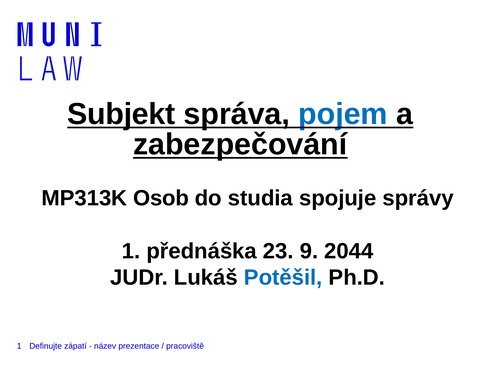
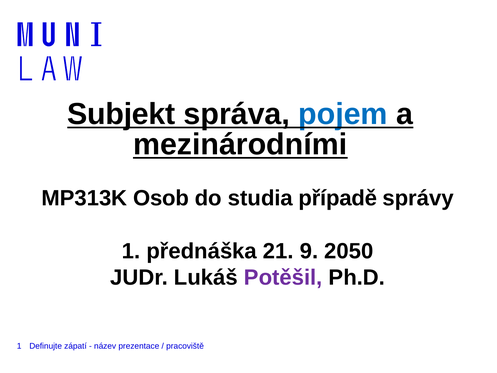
zabezpečování: zabezpečování -> mezinárodními (240, 144)
spojuje: spojuje -> případě (338, 198)
23: 23 -> 21 (278, 251)
2044: 2044 -> 2050 (349, 251)
Potěšil colour: blue -> purple (283, 277)
